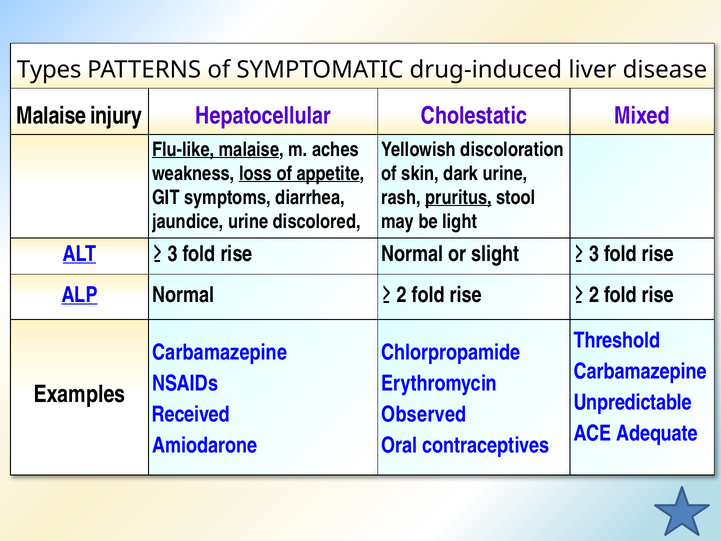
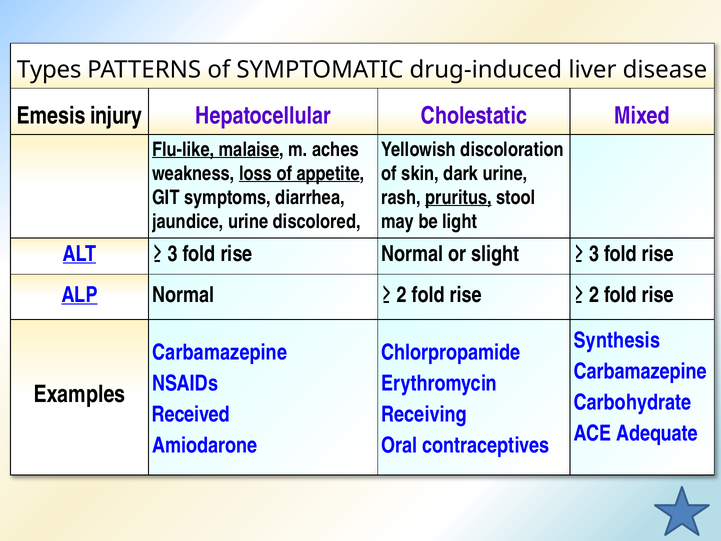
Malaise: Malaise -> Emesis (51, 116)
Threshold: Threshold -> Synthesis (617, 340)
Unpredictable: Unpredictable -> Carbohydrate (633, 402)
Observed: Observed -> Receiving (424, 414)
